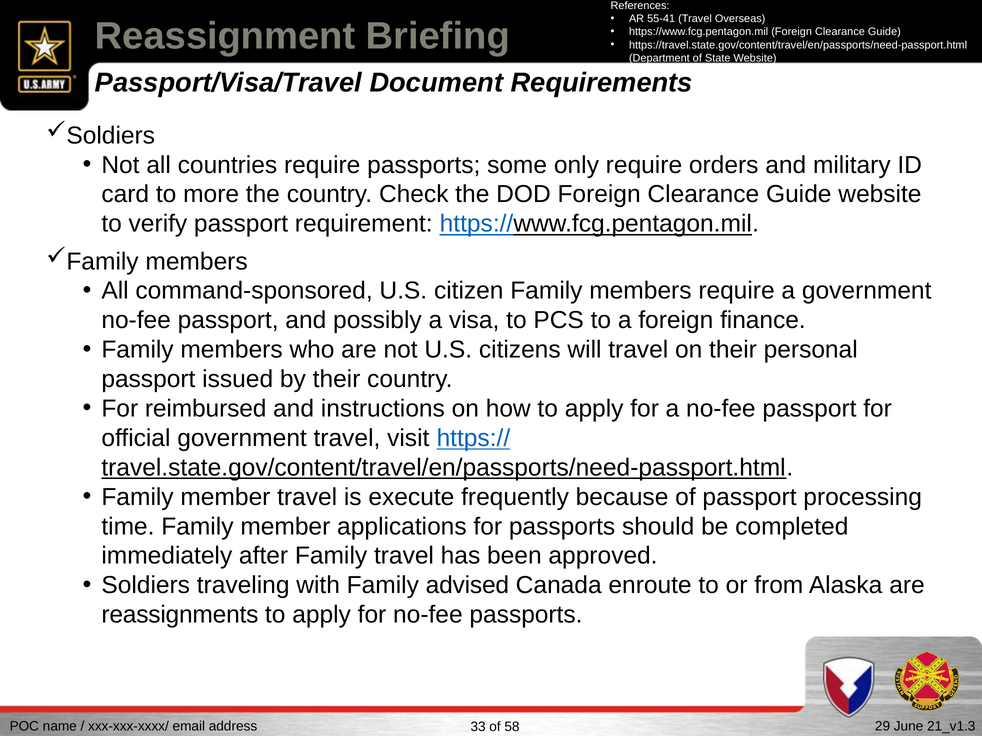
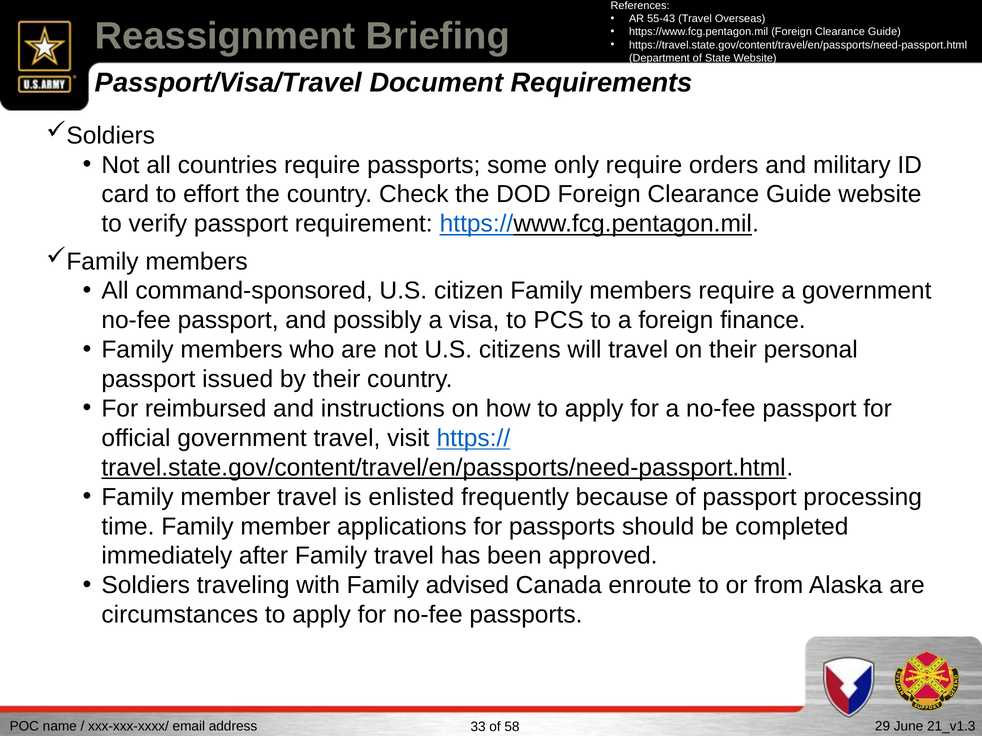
55-41: 55-41 -> 55-43 (661, 19)
more: more -> effort (211, 195)
execute: execute -> enlisted (411, 497)
reassignments: reassignments -> circumstances (180, 615)
